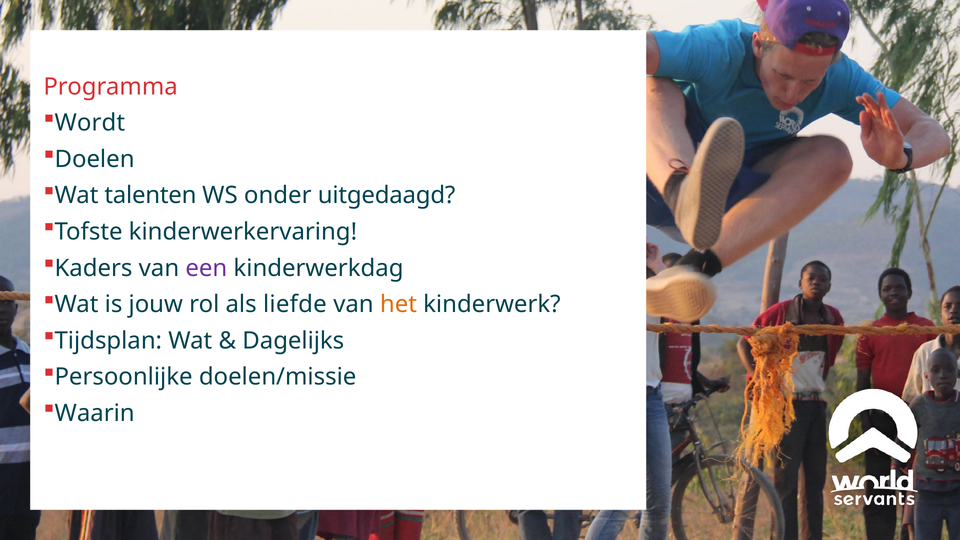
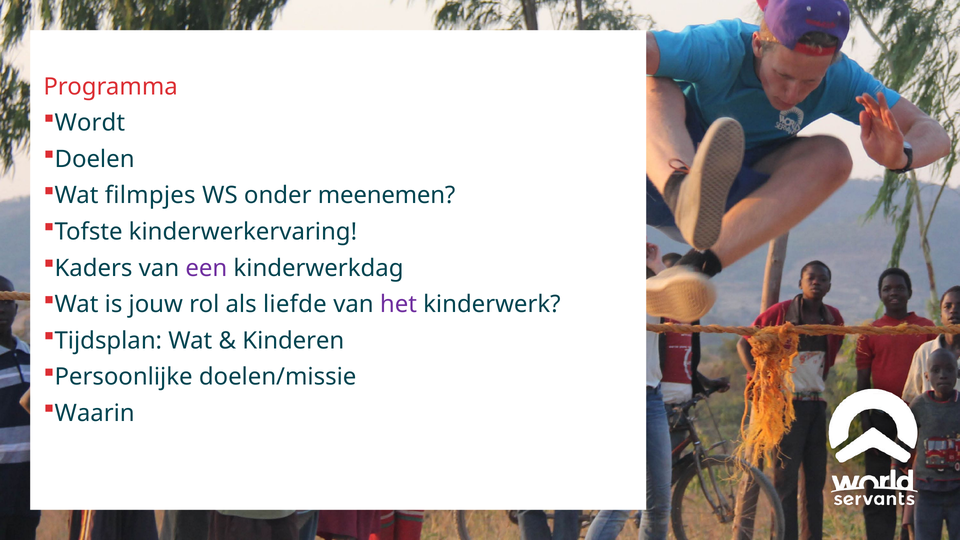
talenten: talenten -> filmpjes (150, 196)
uitgedaagd: uitgedaagd -> meenemen (387, 196)
het colour: orange -> purple (398, 304)
Dagelijks: Dagelijks -> Kinderen (293, 341)
